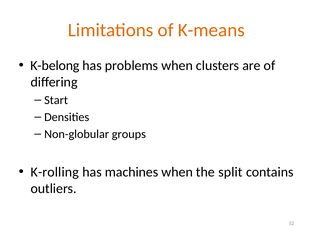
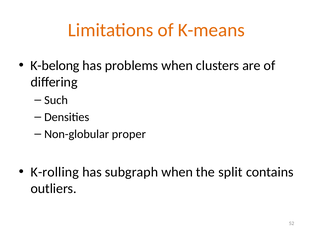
Start: Start -> Such (56, 100)
groups: groups -> proper (129, 134)
machines: machines -> subgraph (132, 172)
